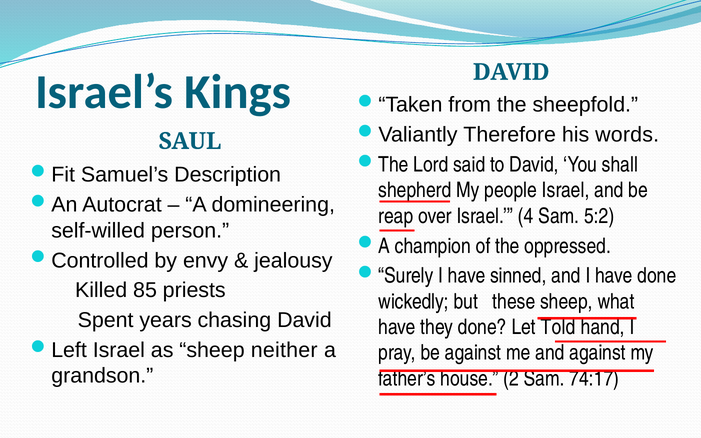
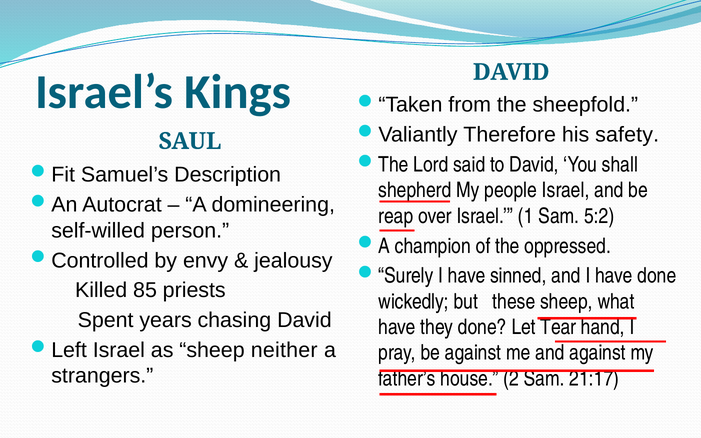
words: words -> safety (627, 135)
4: 4 -> 1 (526, 216)
Told: Told -> Tear (558, 327)
grandson: grandson -> strangers (102, 376)
74:17: 74:17 -> 21:17 (594, 379)
